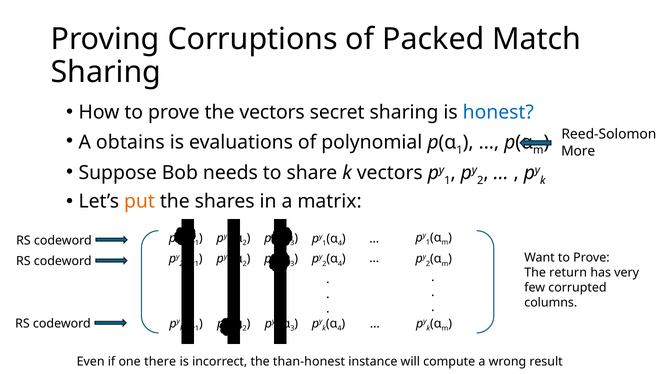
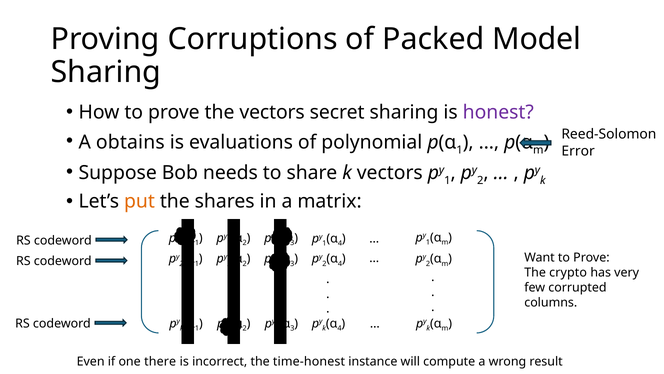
Match: Match -> Model (537, 39)
honest colour: blue -> purple (498, 112)
More: More -> Error (578, 151)
return: return -> crypto (568, 272)
than-honest: than-honest -> time-honest (309, 361)
